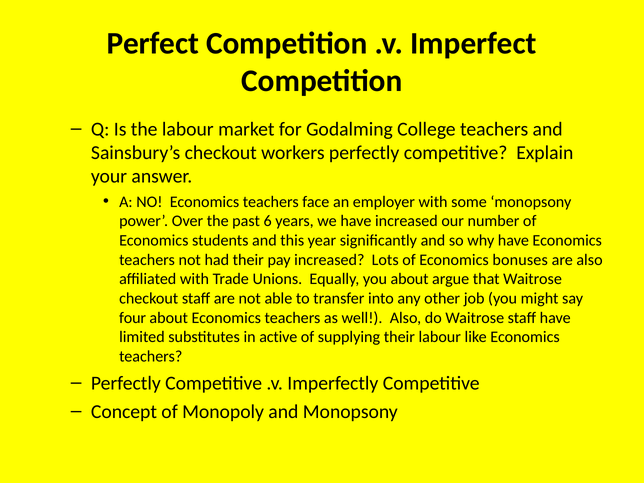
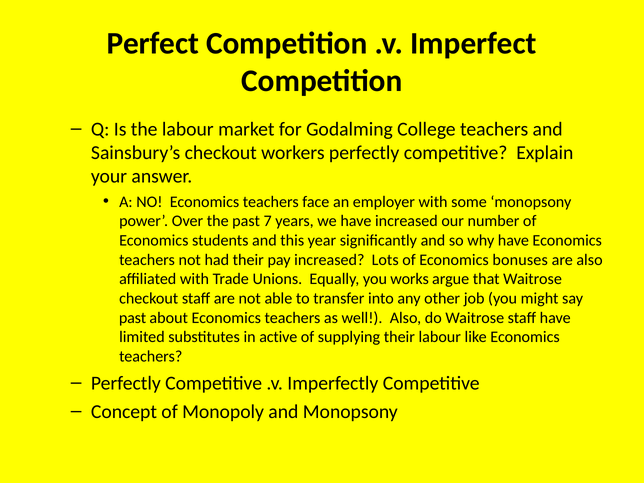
6: 6 -> 7 (268, 221)
you about: about -> works (410, 279)
four: four -> past (133, 318)
